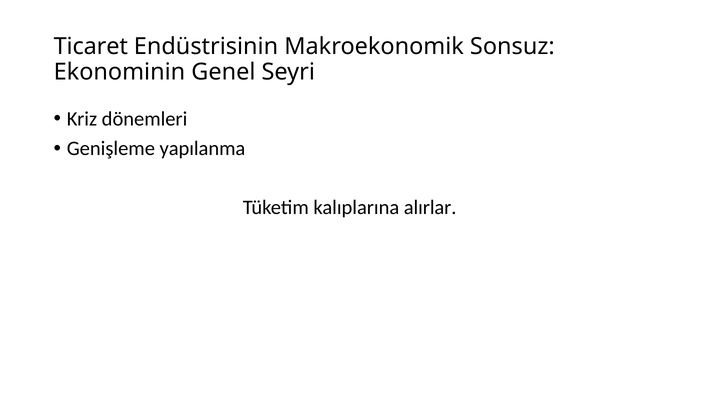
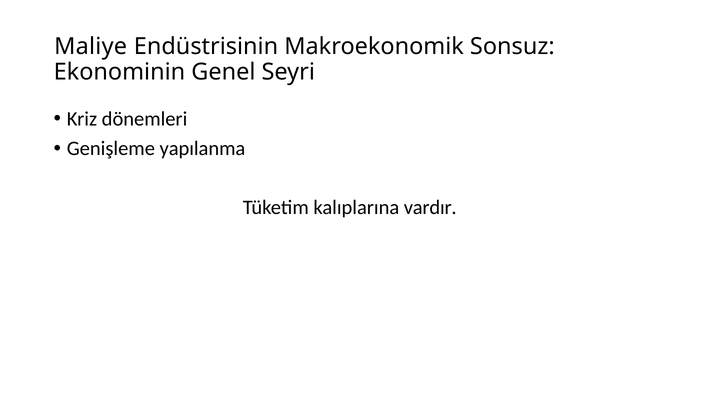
Ticaret: Ticaret -> Maliye (91, 47)
alırlar: alırlar -> vardır (430, 208)
